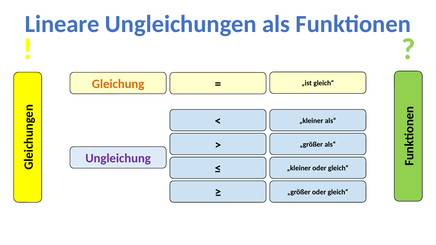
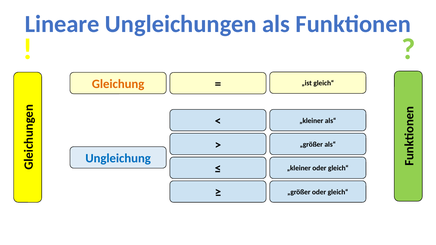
Ungleichung colour: purple -> blue (118, 158)
